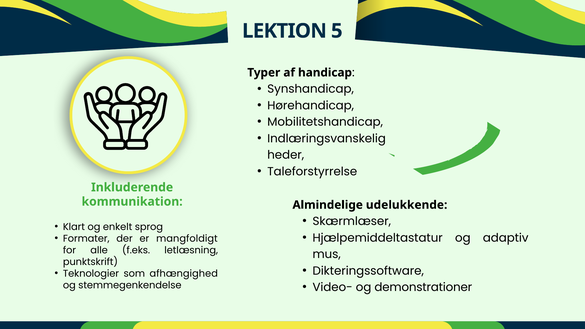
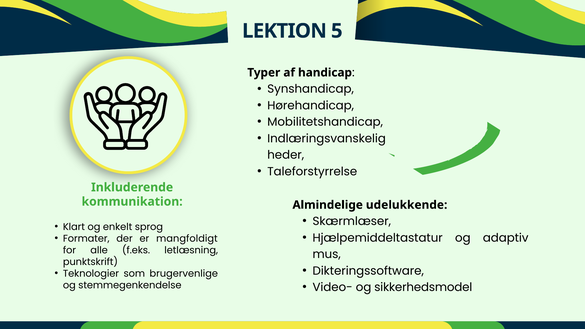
afhængighed: afhængighed -> brugervenlige (184, 274)
demonstrationer: demonstrationer -> sikkerhedsmodel (423, 287)
